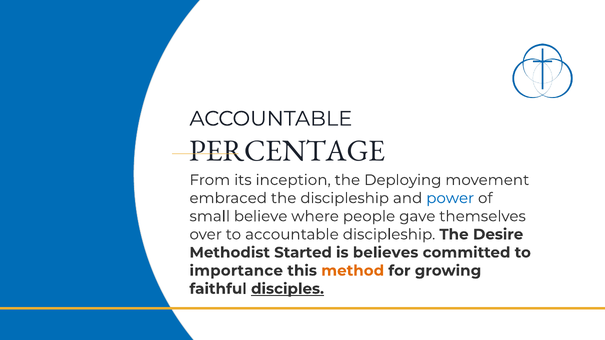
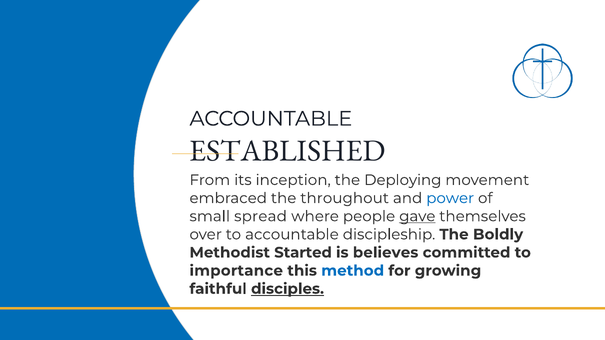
PERCENTAGE: PERCENTAGE -> ESTABLISHED (287, 151)
the discipleship: discipleship -> throughout (345, 198)
believe: believe -> spread (261, 216)
gave underline: none -> present (417, 216)
Desire: Desire -> Boldly (498, 235)
method colour: orange -> blue (353, 271)
